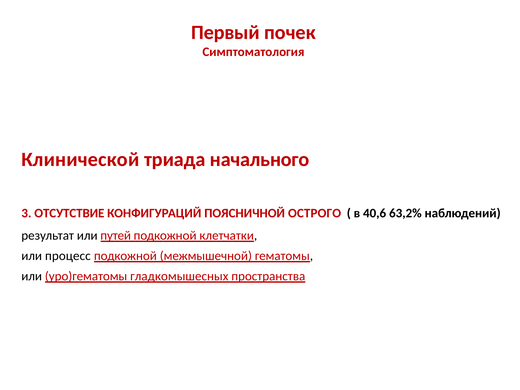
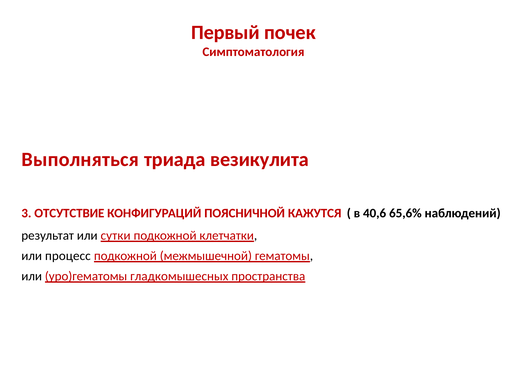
Клинической: Клинической -> Выполняться (80, 160)
начального: начального -> везикулита (260, 160)
ОСТРОГО: ОСТРОГО -> КАЖУТСЯ (315, 213)
63,2%: 63,2% -> 65,6% (405, 213)
путей: путей -> сутки (116, 236)
